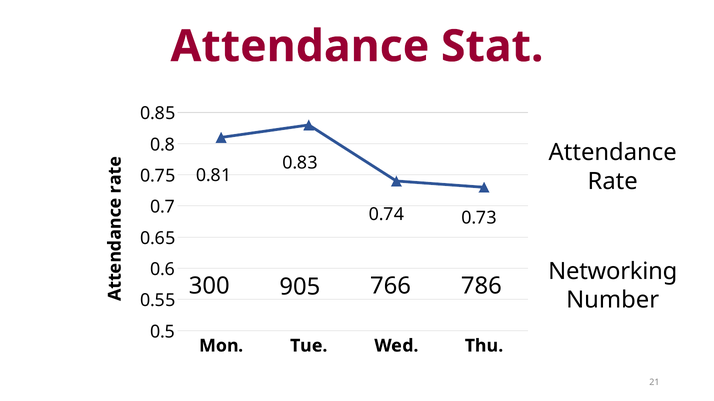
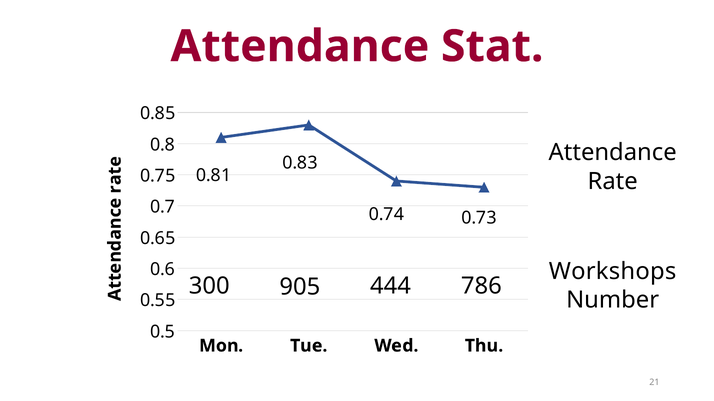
Networking: Networking -> Workshops (613, 272)
766: 766 -> 444 (391, 286)
